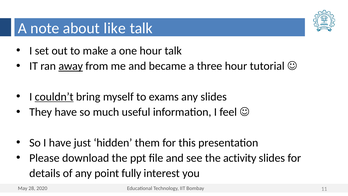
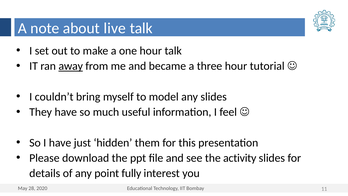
like: like -> live (115, 28)
couldn’t underline: present -> none (54, 97)
exams: exams -> model (164, 97)
